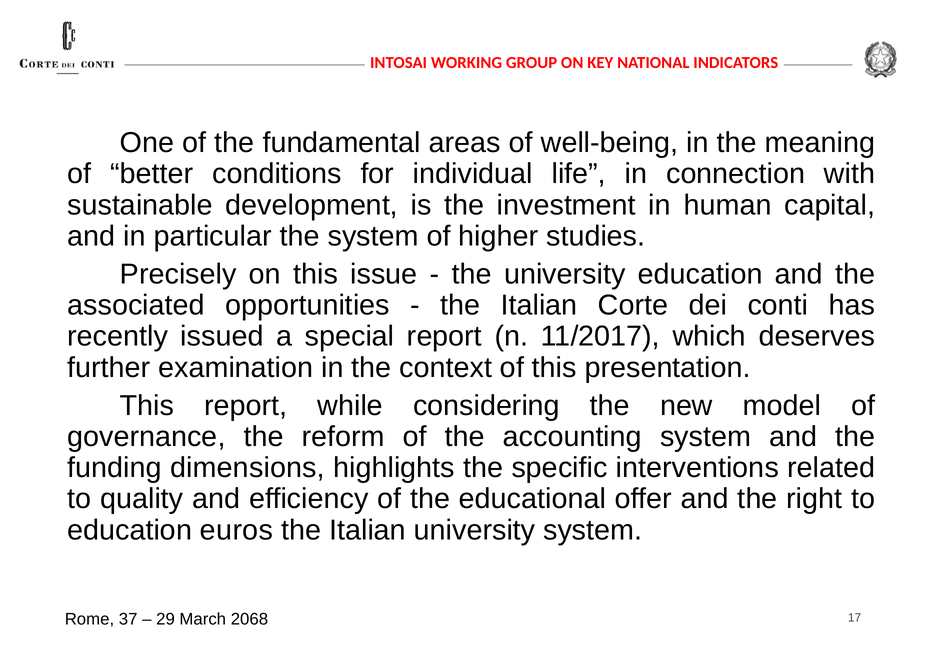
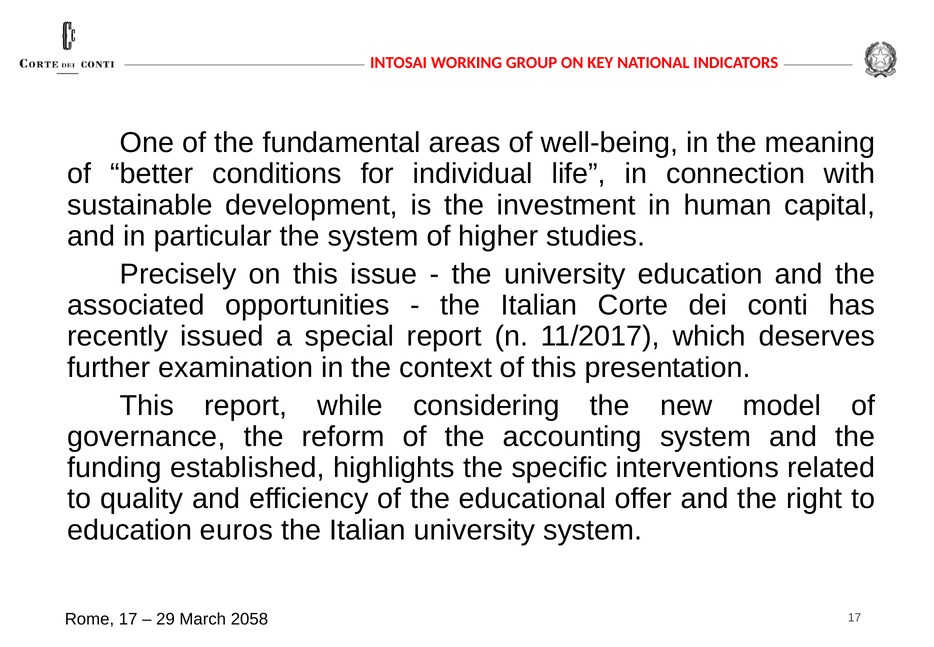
dimensions: dimensions -> established (247, 468)
Rome 37: 37 -> 17 (128, 619)
2068: 2068 -> 2058 (249, 619)
